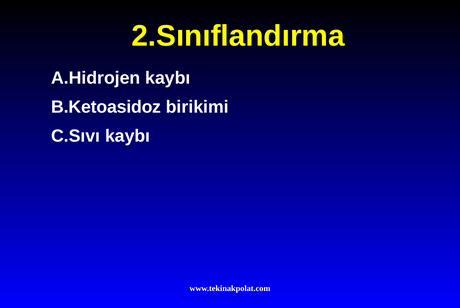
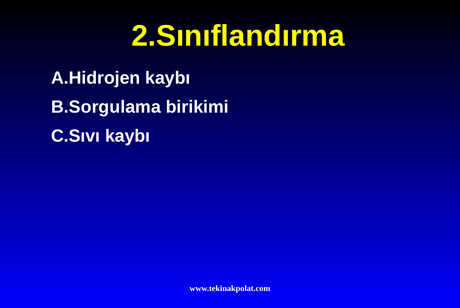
B.Ketoasidoz: B.Ketoasidoz -> B.Sorgulama (106, 107)
